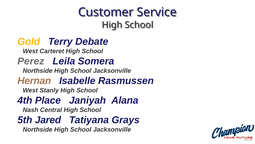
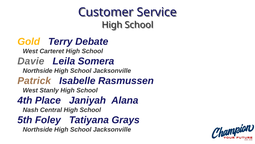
Perez: Perez -> Davie (31, 61)
Hernan: Hernan -> Patrick (34, 81)
Jared: Jared -> Foley (48, 120)
